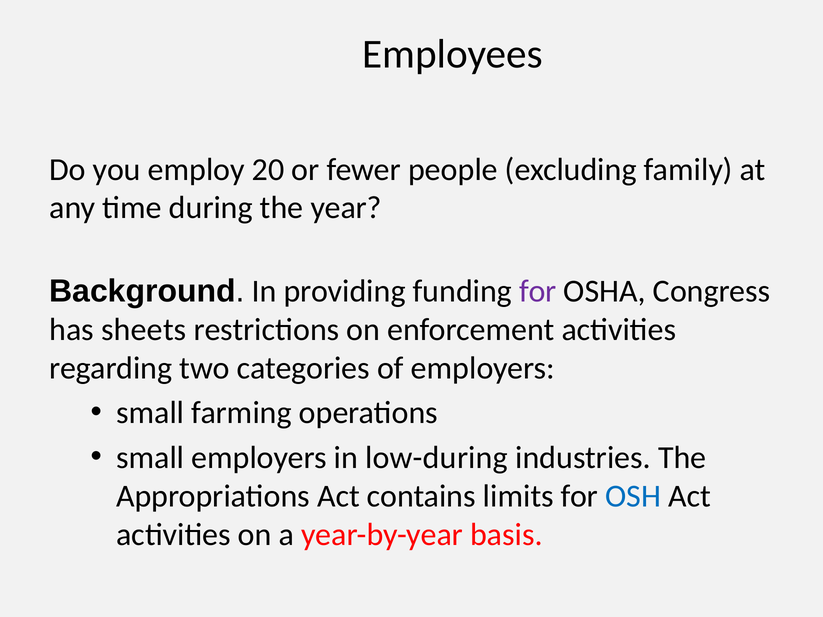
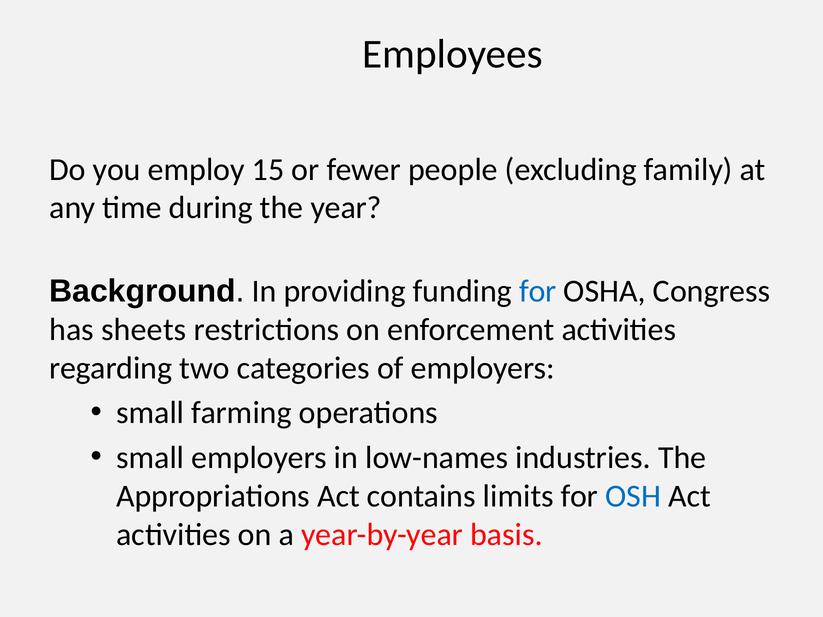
20: 20 -> 15 (268, 170)
for colour: purple -> blue (538, 291)
low-during: low-during -> low-names (437, 458)
